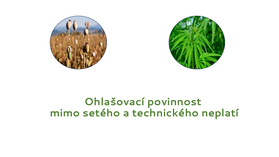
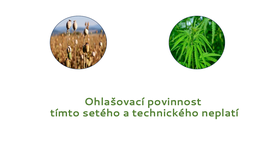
mimo: mimo -> tímto (65, 113)
